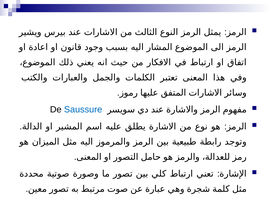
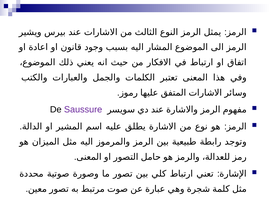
Saussure colour: blue -> purple (83, 110)
